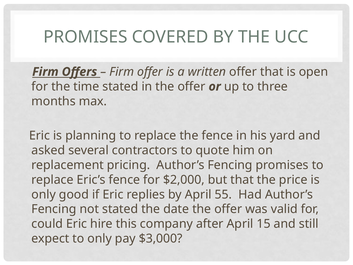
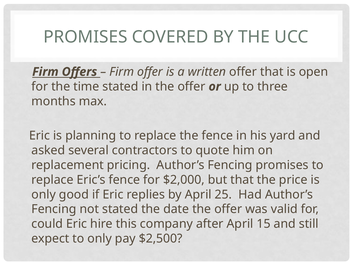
55: 55 -> 25 (223, 194)
$3,000: $3,000 -> $2,500 (161, 238)
